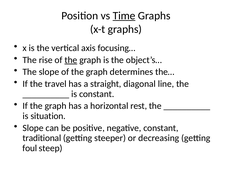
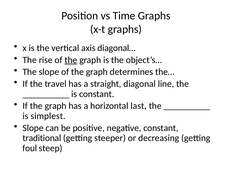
Time underline: present -> none (124, 16)
focusing…: focusing… -> diagonal… (117, 48)
rest: rest -> last (139, 106)
situation: situation -> simplest (48, 116)
